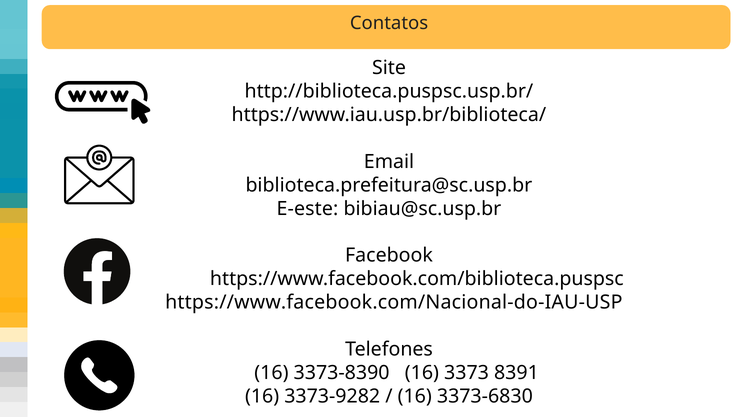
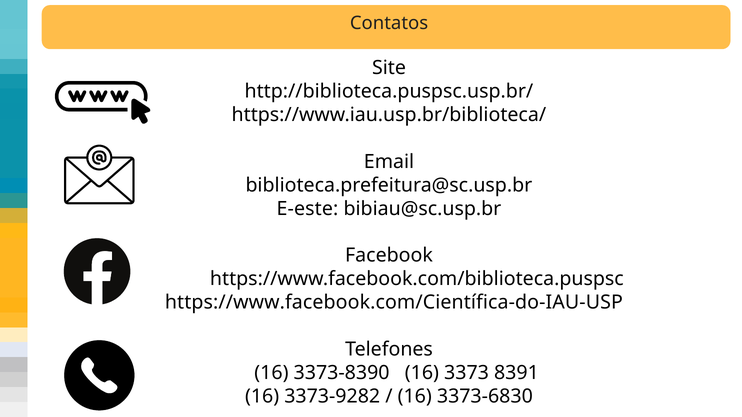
https://www.facebook.com/Nacional-do-IAU-USP: https://www.facebook.com/Nacional-do-IAU-USP -> https://www.facebook.com/Científica-do-IAU-USP (394, 303)
